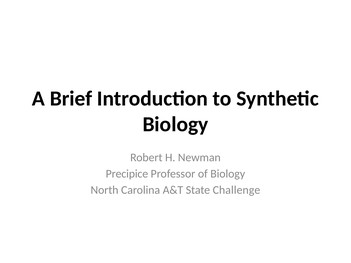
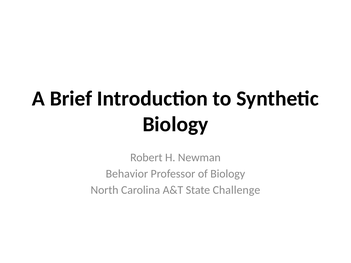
Precipice: Precipice -> Behavior (127, 174)
